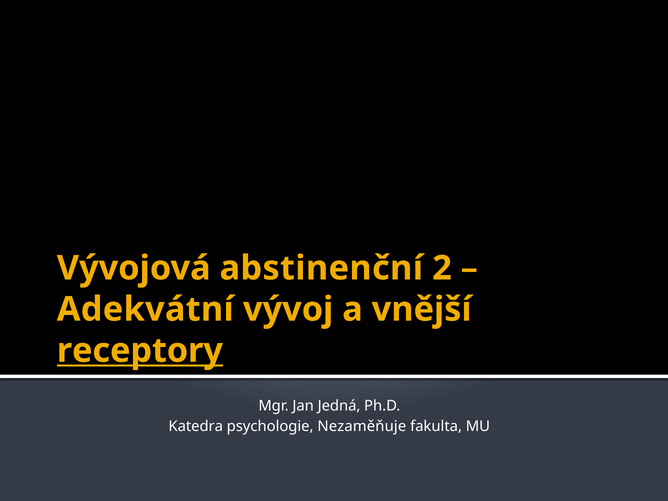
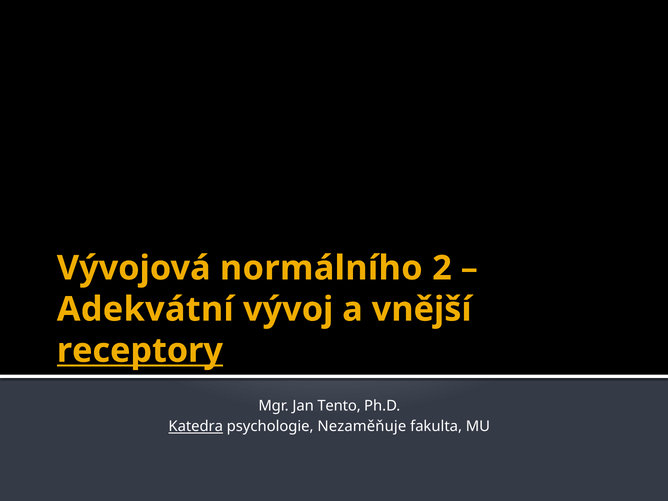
abstinenční: abstinenční -> normálního (321, 268)
Jedná: Jedná -> Tento (339, 406)
Katedra underline: none -> present (196, 426)
